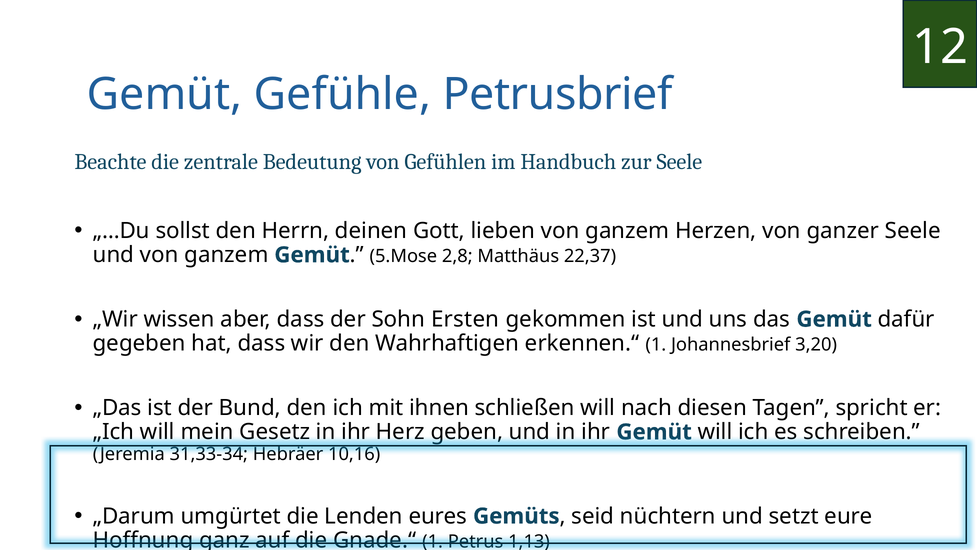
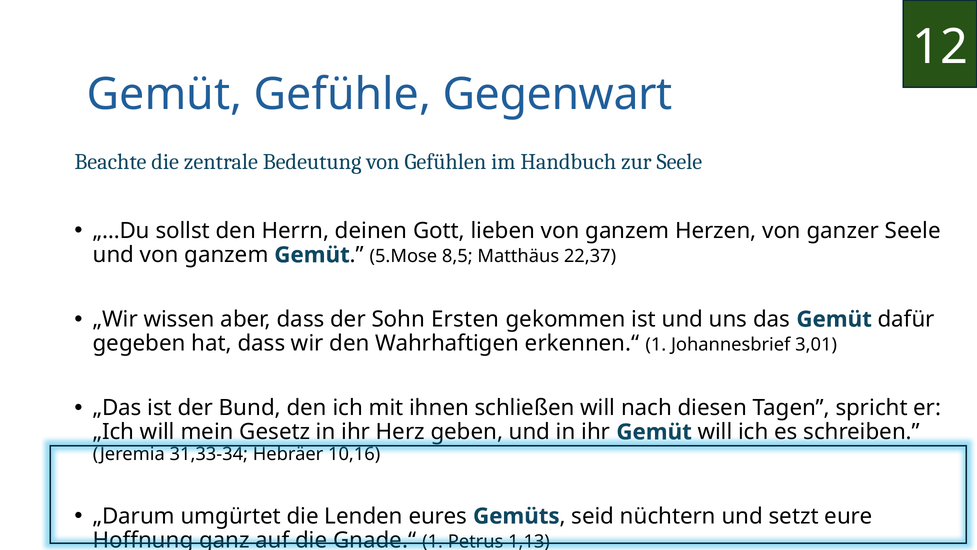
Petrusbrief: Petrusbrief -> Gegenwart (558, 94)
2,8: 2,8 -> 8,5 (457, 256)
3,20: 3,20 -> 3,01 (816, 345)
